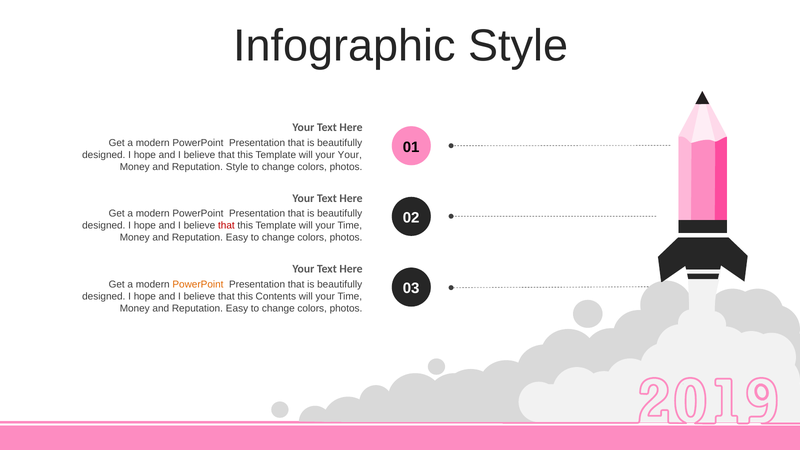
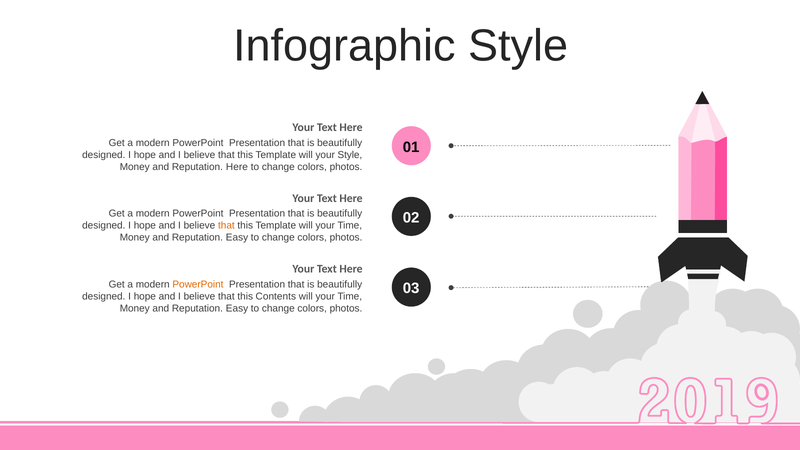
your Your: Your -> Style (350, 155)
Reputation Style: Style -> Here (237, 167)
that colour: red -> orange (226, 226)
